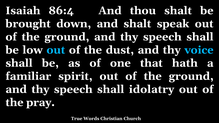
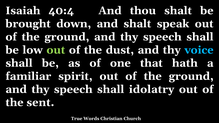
86:4: 86:4 -> 40:4 (61, 11)
out colour: light blue -> light green (56, 50)
pray: pray -> sent (40, 103)
